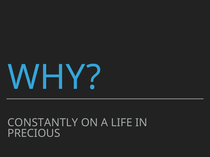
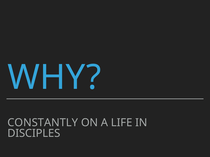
PRECIOUS: PRECIOUS -> DISCIPLES (34, 134)
